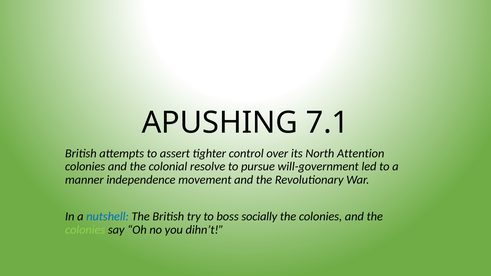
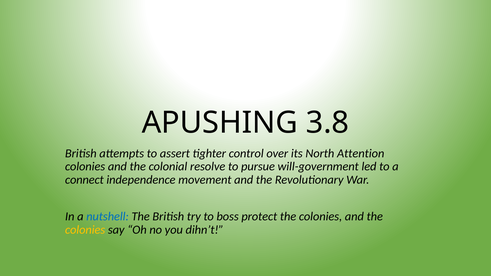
7.1: 7.1 -> 3.8 (328, 123)
manner: manner -> connect (84, 180)
socially: socially -> protect (259, 217)
colonies colour: light green -> yellow (85, 230)
